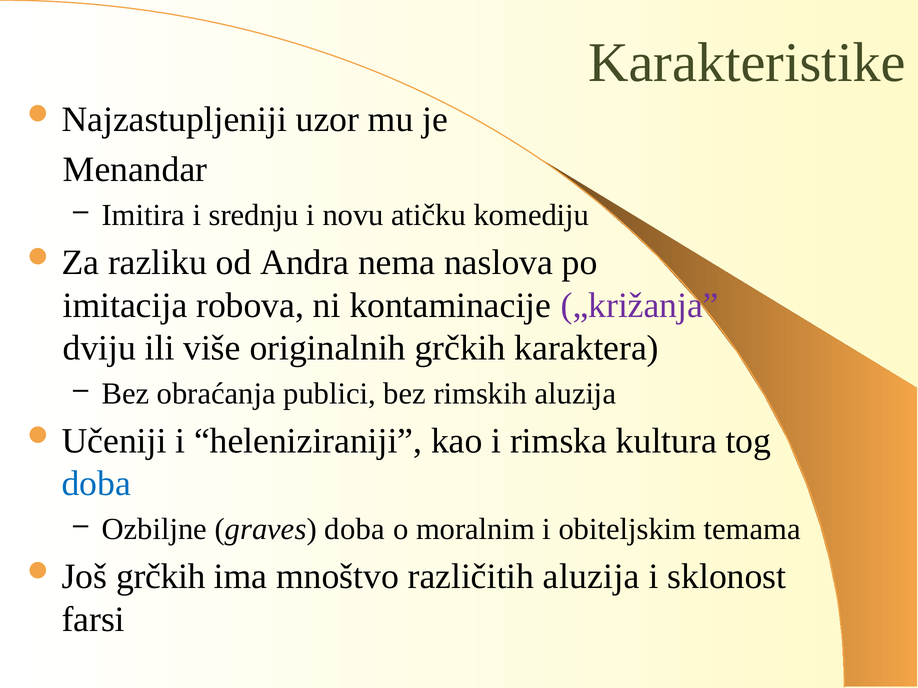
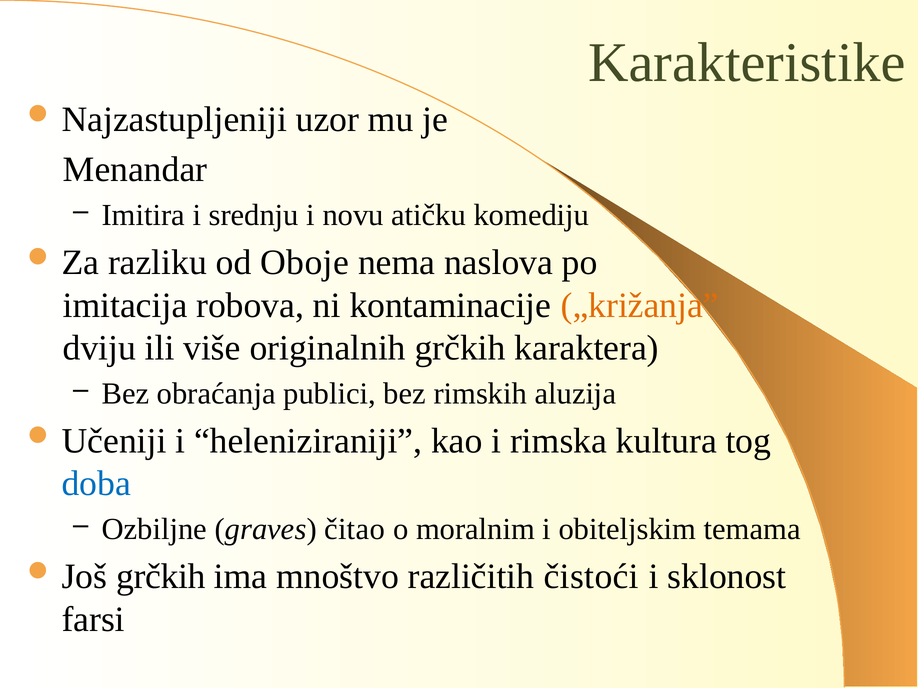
Andra: Andra -> Oboje (305, 263)
„križanja colour: purple -> orange (640, 305)
graves doba: doba -> čitao (355, 530)
različitih aluzija: aluzija -> čistoći (591, 577)
